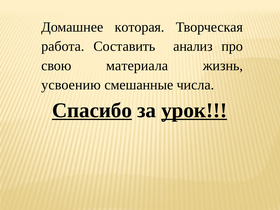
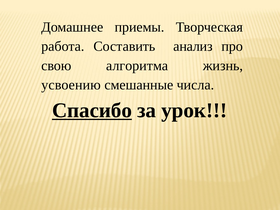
которая: которая -> приемы (140, 27)
материала: материала -> алгоритма (137, 66)
урок underline: present -> none (194, 110)
